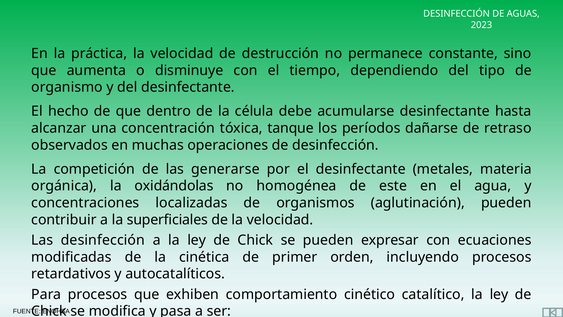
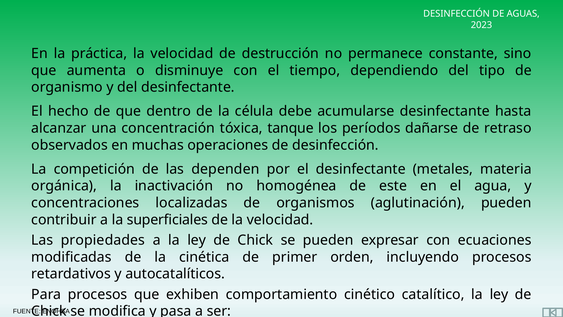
generarse: generarse -> dependen (225, 169)
oxidándolas: oxidándolas -> inactivación (174, 186)
Las desinfección: desinfección -> propiedades (103, 240)
